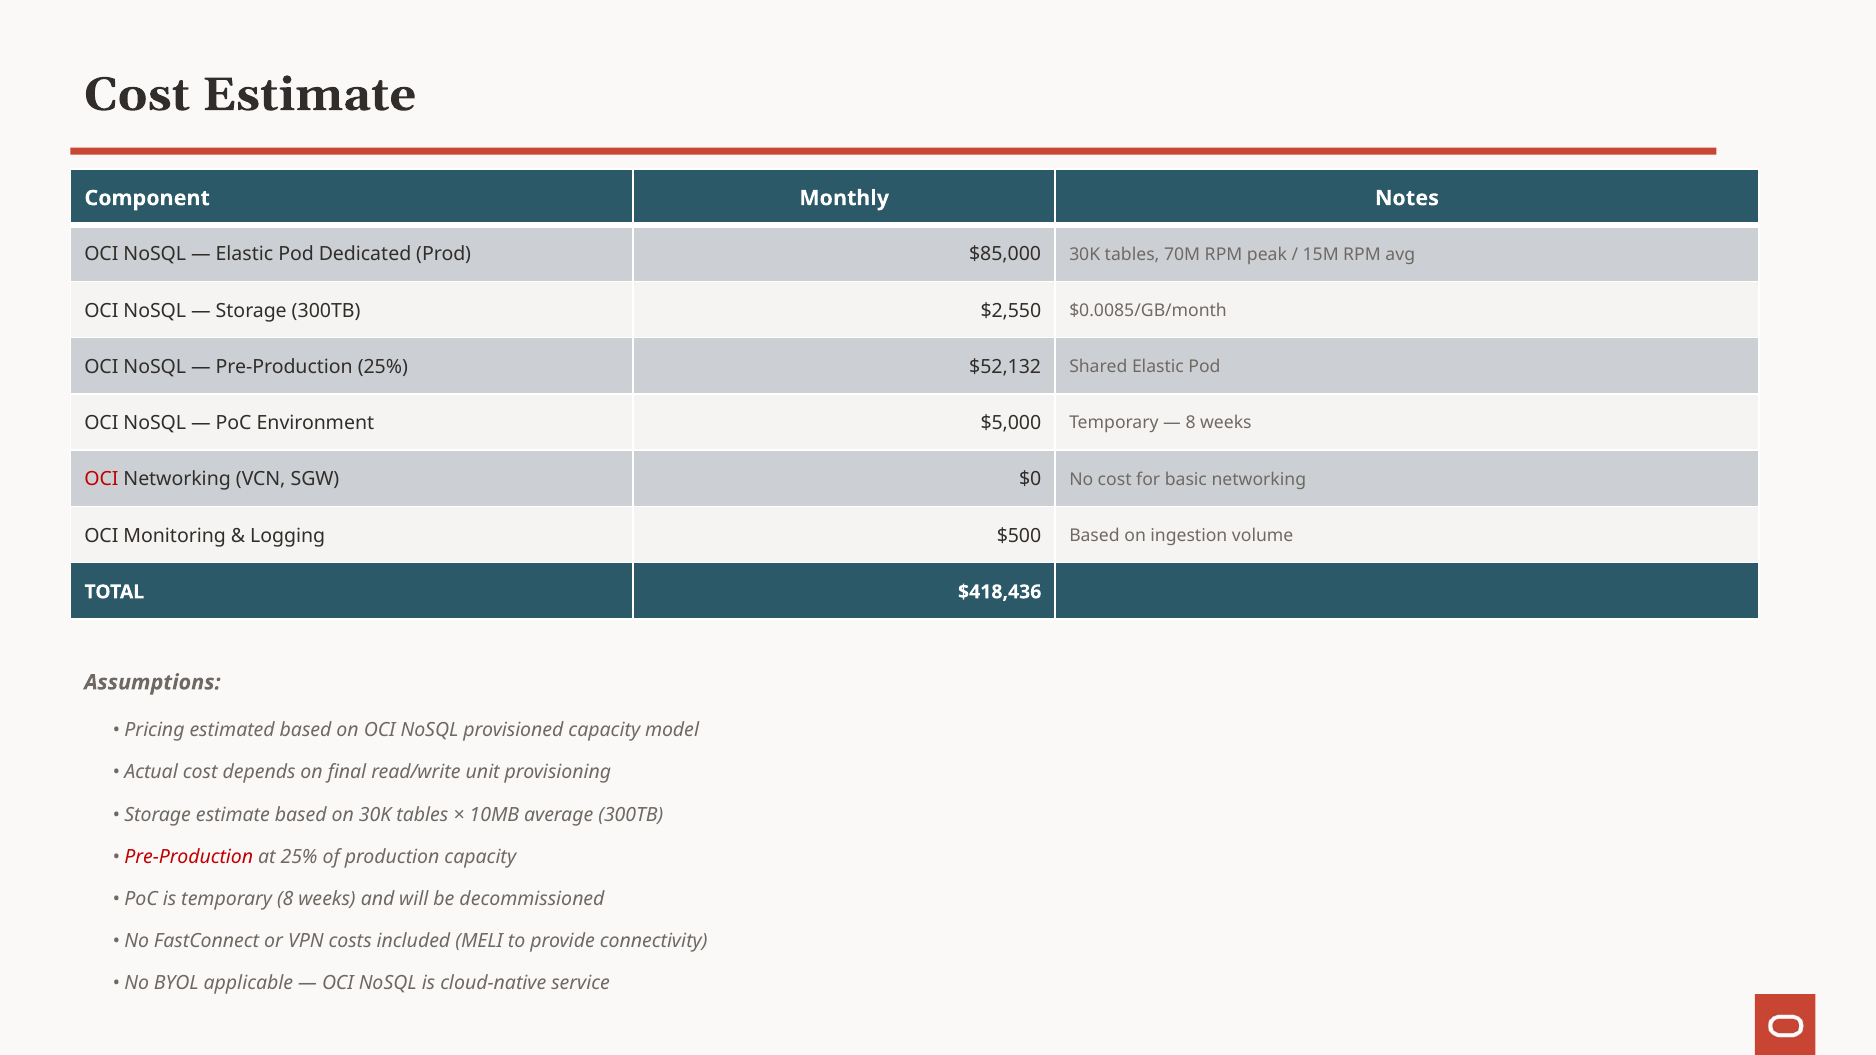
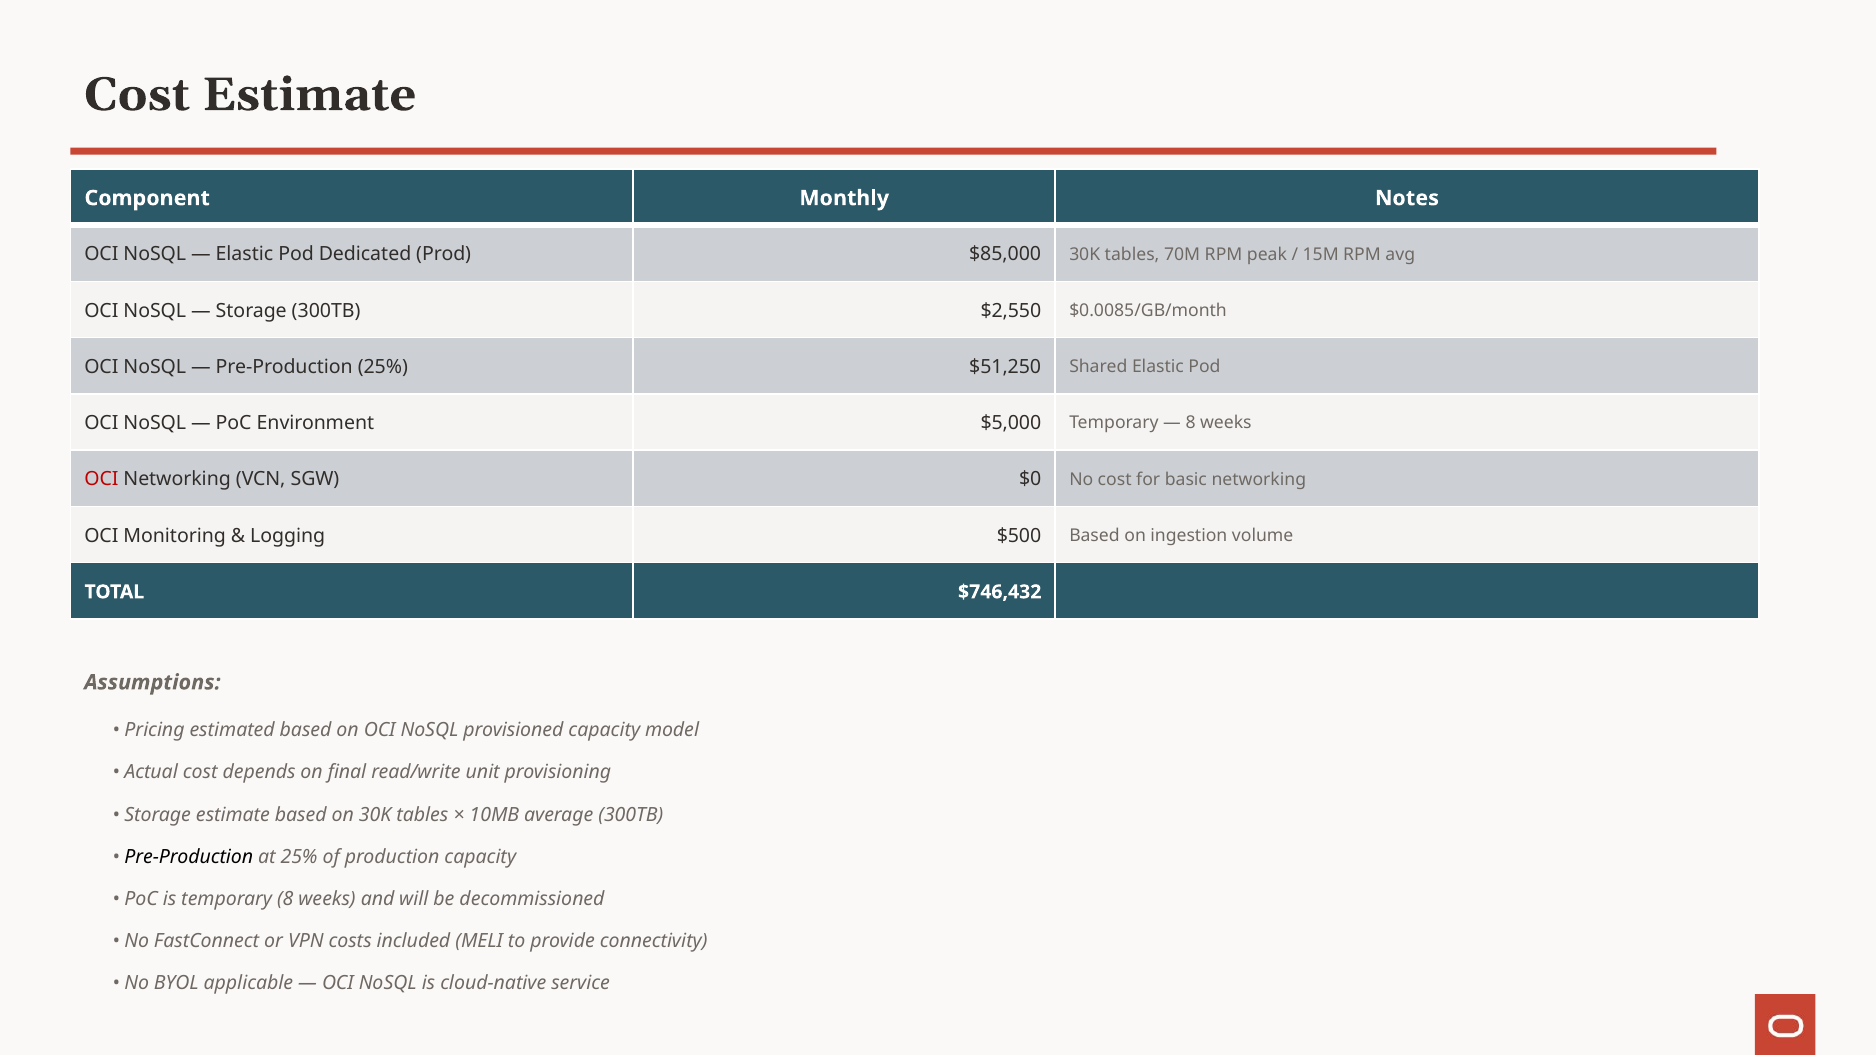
$52,132: $52,132 -> $51,250 (1005, 367)
$418,436: $418,436 -> $746,432 (1000, 592)
Pre-Production colour: red -> black (189, 857)
